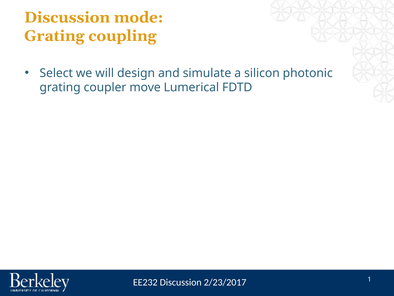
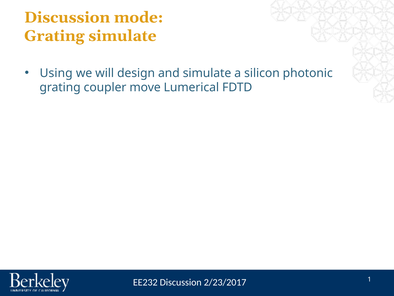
Grating coupling: coupling -> simulate (122, 36)
Select: Select -> Using (56, 73)
